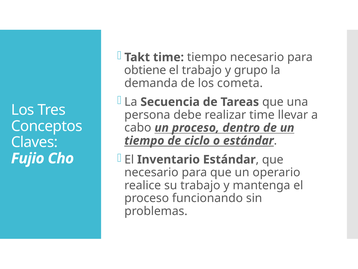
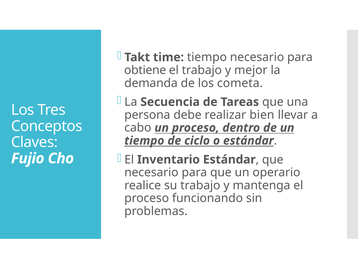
grupo: grupo -> mejor (251, 70)
realizar time: time -> bien (262, 115)
